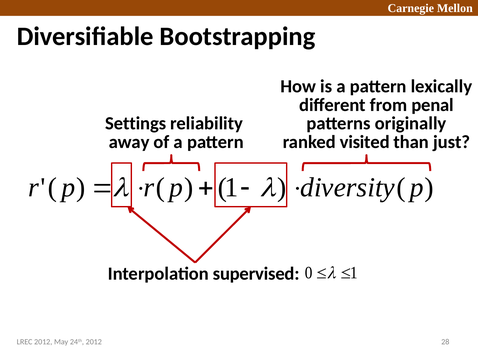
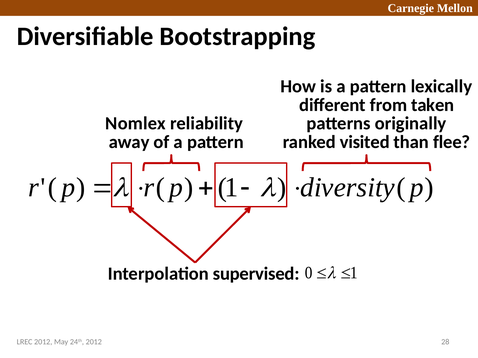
penal: penal -> taken (433, 105)
Settings: Settings -> Nomlex (136, 124)
just: just -> flee (452, 142)
